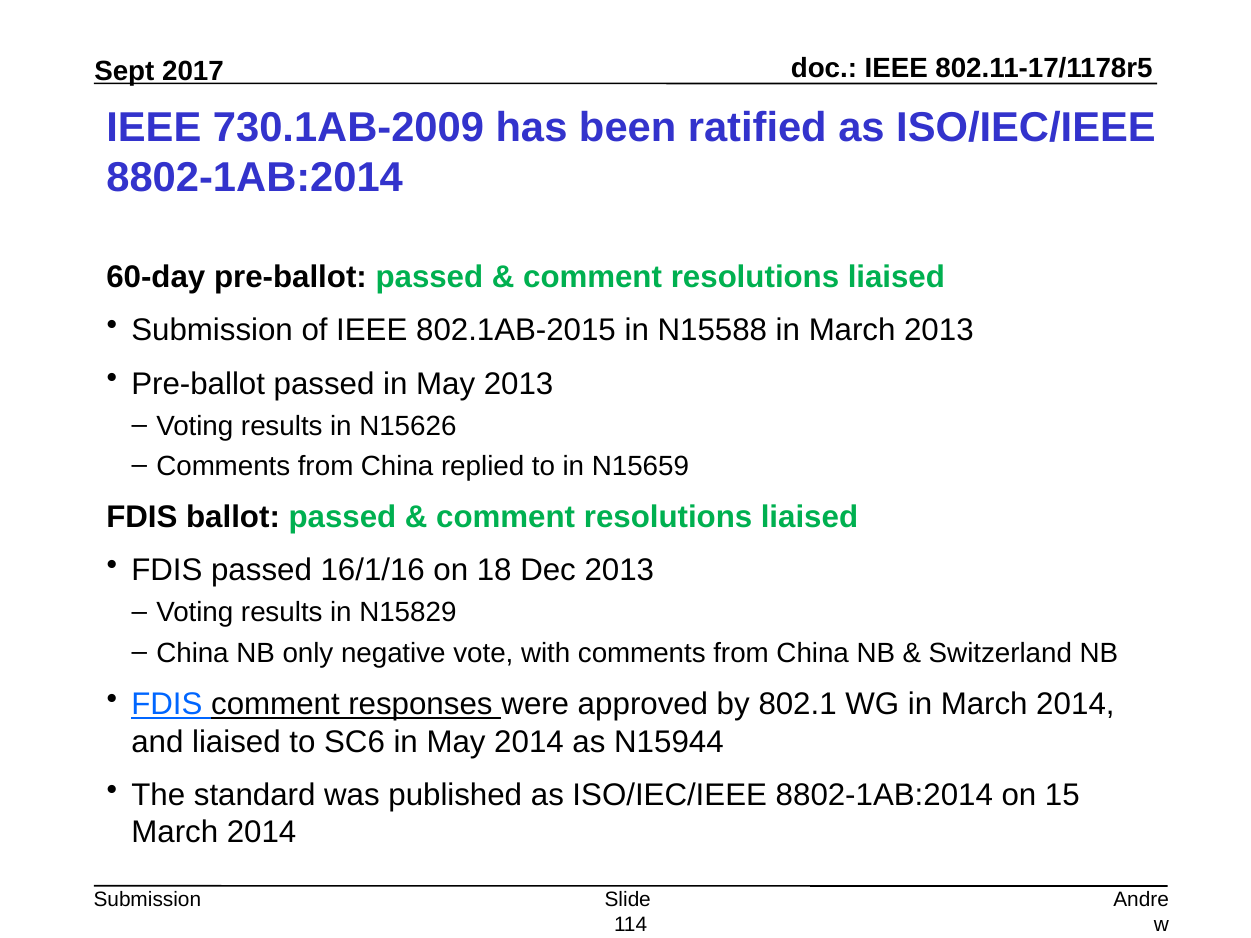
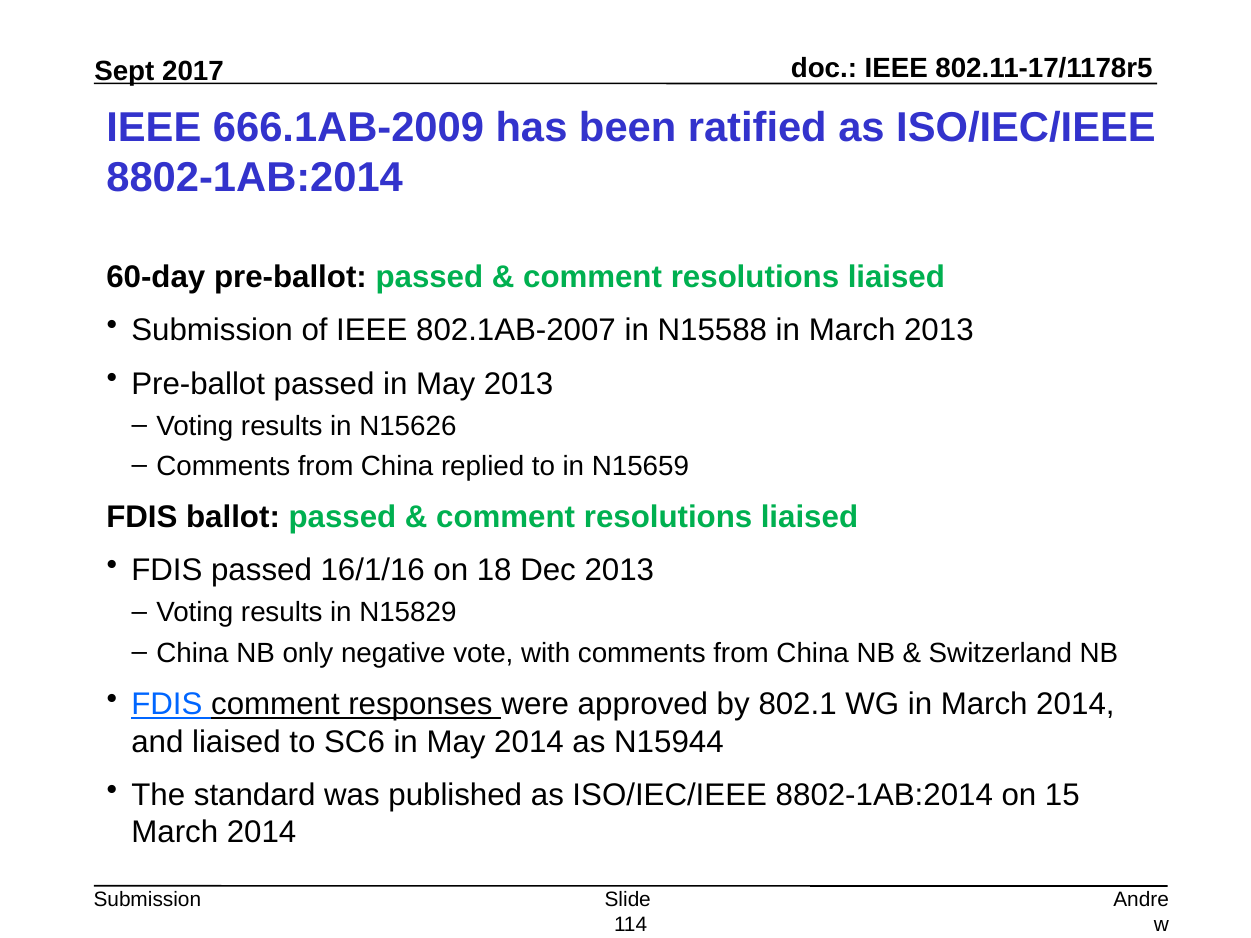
730.1AB-2009: 730.1AB-2009 -> 666.1AB-2009 (348, 128)
802.1AB-2015: 802.1AB-2015 -> 802.1AB-2007 (516, 331)
